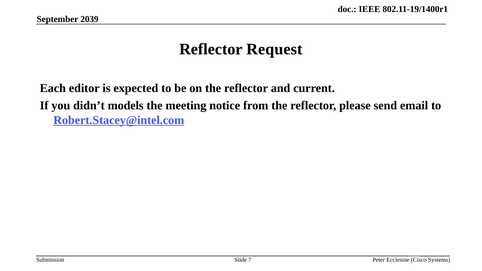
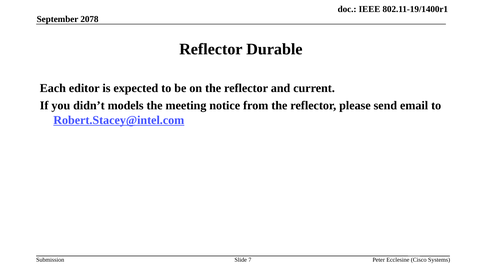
2039: 2039 -> 2078 (89, 19)
Request: Request -> Durable (274, 49)
